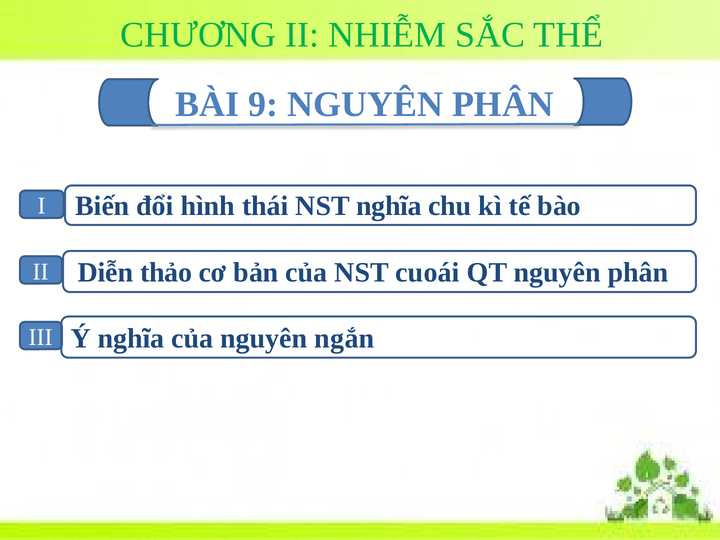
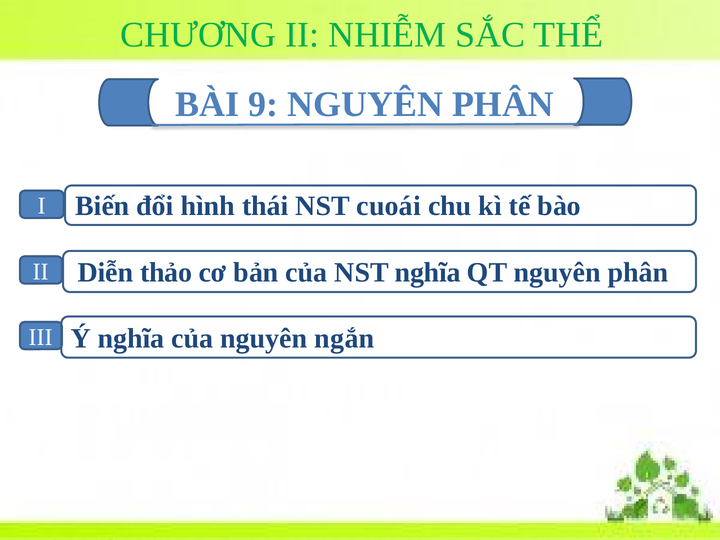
NST nghĩa: nghĩa -> cuoái (389, 206)
NST cuoái: cuoái -> nghĩa (428, 273)
